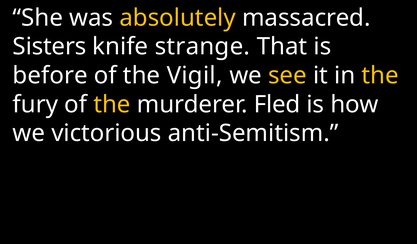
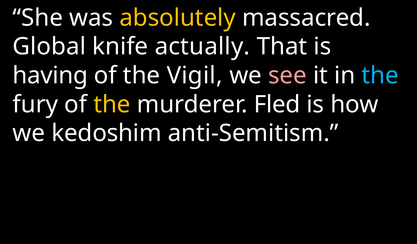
Sisters: Sisters -> Global (49, 47)
strange: strange -> actually (202, 47)
before: before -> having (50, 76)
see colour: yellow -> pink (287, 76)
the colour: yellow -> light blue (380, 76)
victorious: victorious -> kedoshim (107, 133)
